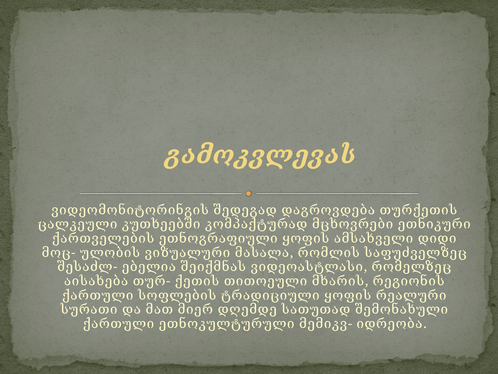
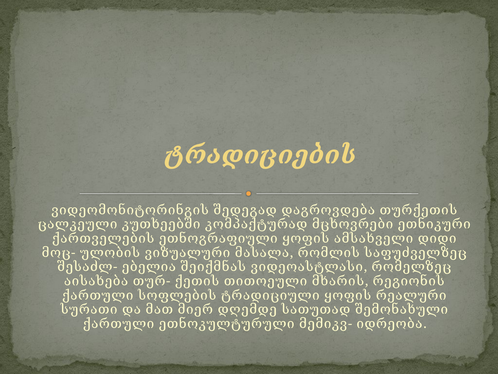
გამოკვლევას: გამოკვლევას -> ტრადიციების (261, 155)
